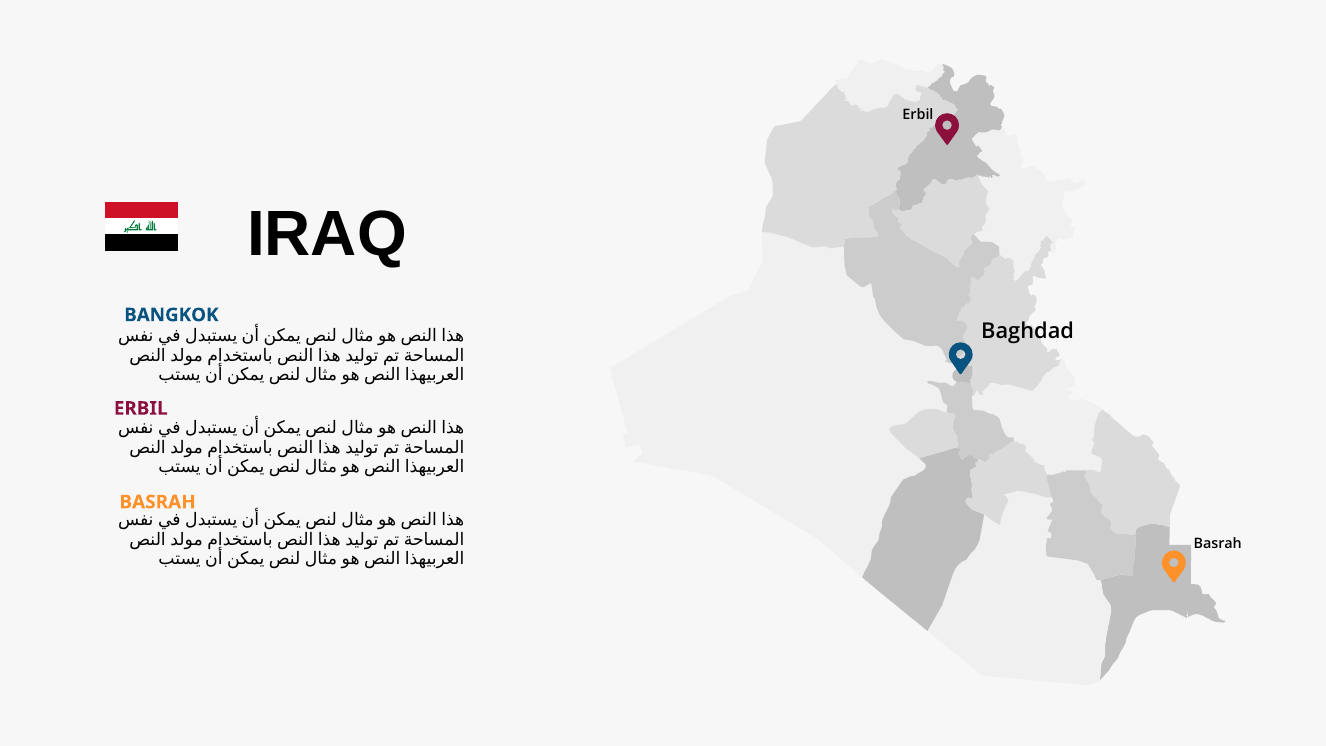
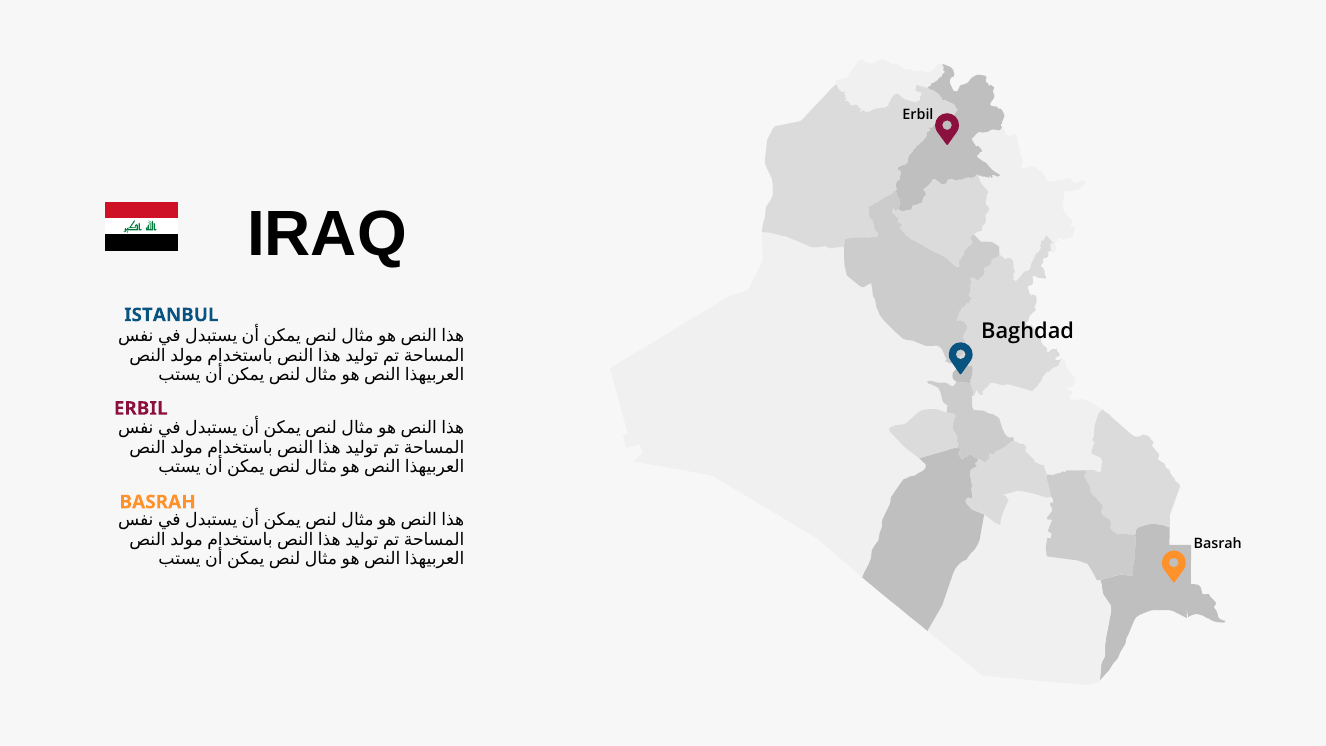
BANGKOK: BANGKOK -> ISTANBUL (171, 315)
